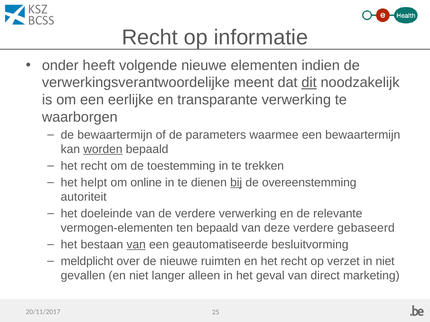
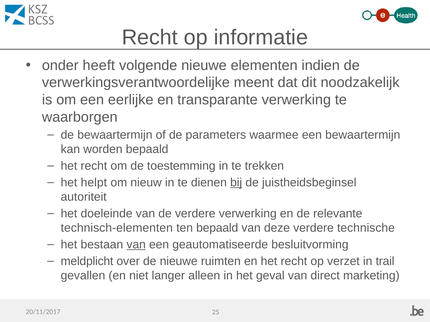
dit underline: present -> none (309, 83)
worden underline: present -> none (103, 149)
online: online -> nieuw (146, 183)
overeenstemming: overeenstemming -> juistheidsbeginsel (309, 183)
vermogen-elementen: vermogen-elementen -> technisch-elementen (117, 228)
gebaseerd: gebaseerd -> technische (366, 228)
in niet: niet -> trail (385, 262)
